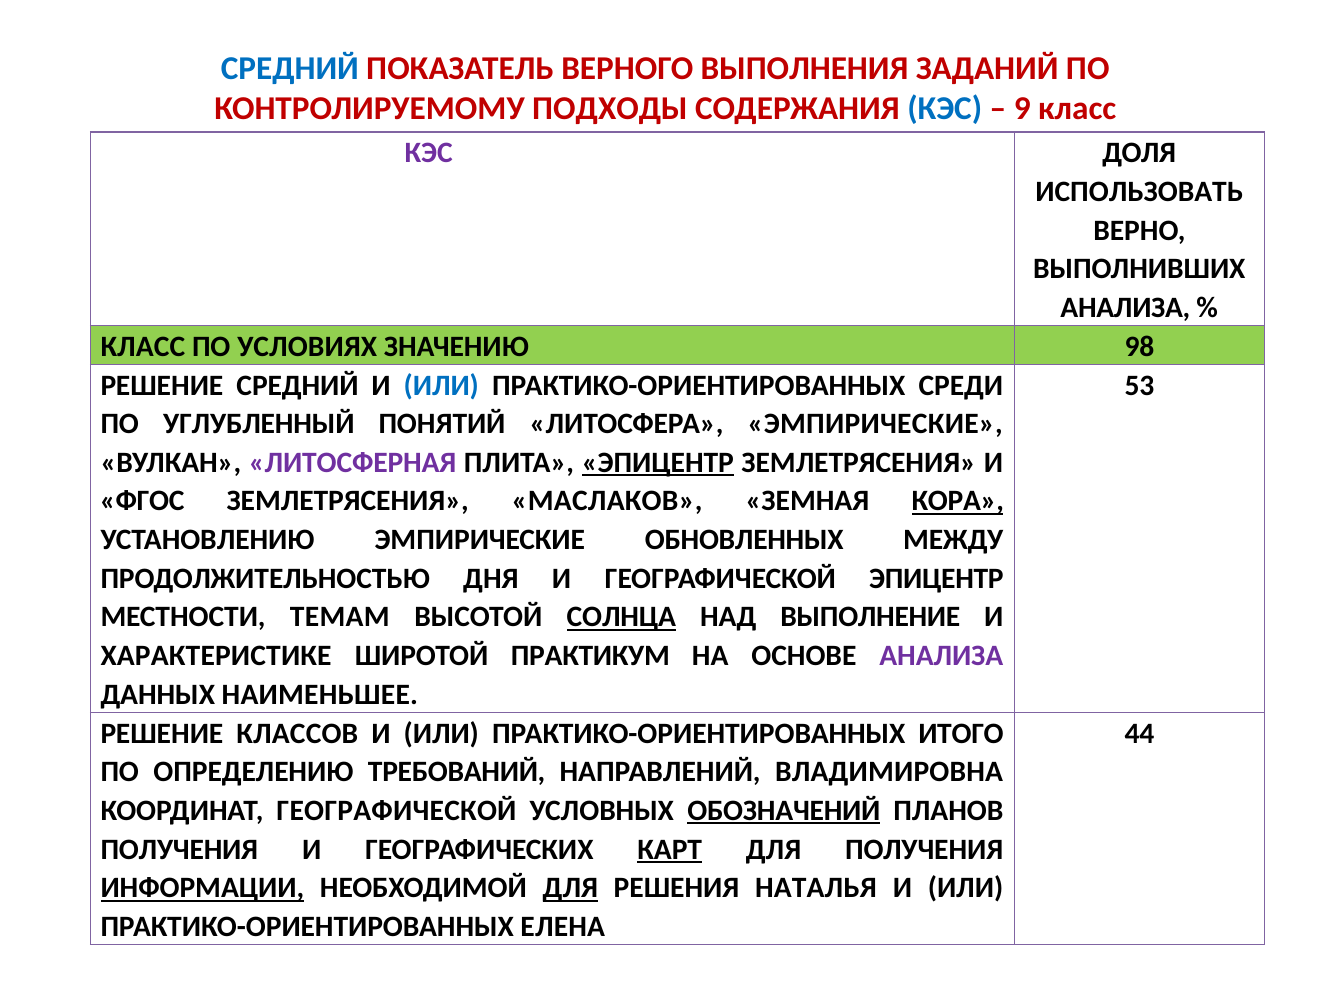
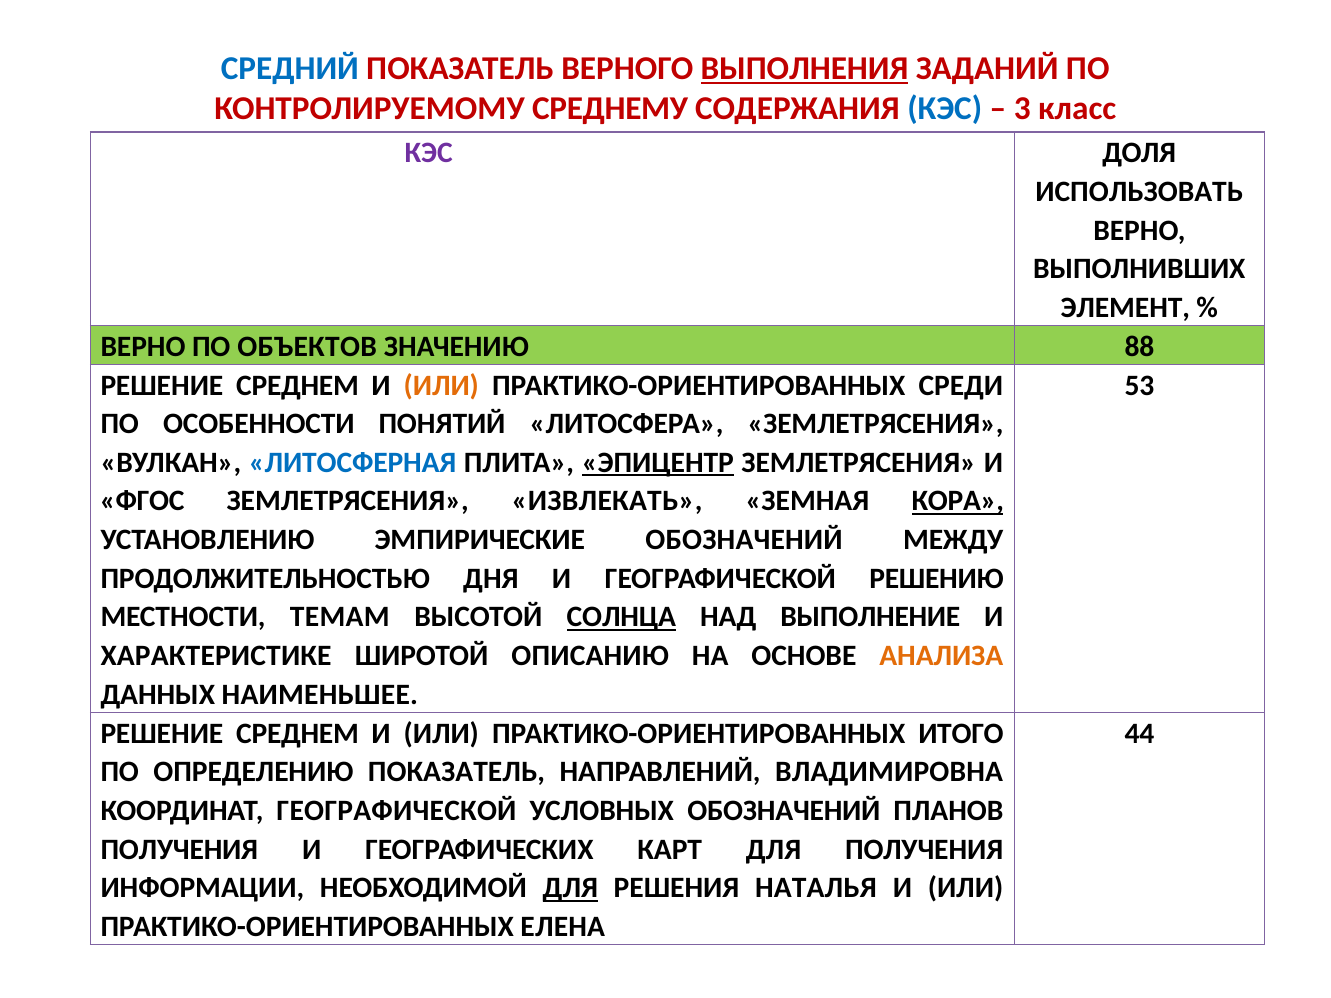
ВЫПОЛНЕНИЯ underline: none -> present (805, 68)
ПОДХОДЫ: ПОДХОДЫ -> СРЕДНЕМУ (610, 108)
9: 9 -> 3 (1022, 108)
АНАЛИЗА: АНАЛИЗА -> ЭЛЕМЕНТ (1125, 308)
КЛАСС: КЛАСС -> ВЕРНО (143, 347)
УСЛОВИЯХ: УСЛОВИЯХ -> ОБЪЕКТОВ (307, 347)
98: 98 -> 88 (1140, 347)
СРЕДНИЙ: СРЕДНИЙ -> СРЕДНЕМ (298, 385)
ИЛИ colour: blue -> orange (441, 385)
УГЛУБЛЕННЫЙ: УГЛУБЛЕННЫЙ -> ОСОБЕННОСТИ (259, 424)
ЛИТОСФЕРА ЭМПИРИЧЕСКИЕ: ЭМПИРИЧЕСКИЕ -> ЗЕМЛЕТРЯСЕНИЯ (875, 424)
ЛИТОСФЕРНАЯ colour: purple -> blue (353, 463)
МАСЛАКОВ: МАСЛАКОВ -> ИЗВЛЕКАТЬ (607, 501)
ЭМПИРИЧЕСКИЕ ОБНОВЛЕННЫХ: ОБНОВЛЕННЫХ -> ОБОЗНАЧЕНИЙ (744, 540)
ГЕОГРАФИЧЕСКОЙ ЭПИЦЕНТР: ЭПИЦЕНТР -> РЕШЕНИЮ (936, 579)
ПРАКТИКУМ: ПРАКТИКУМ -> ОПИСАНИЮ (590, 656)
АНАЛИЗА colour: purple -> orange (941, 656)
КЛАССОВ: КЛАССОВ -> СРЕДНЕМ (298, 733)
ОПРЕДЕЛЕНИЮ ТРЕБОВАНИЙ: ТРЕБОВАНИЙ -> ПОКАЗАТЕЛЬ (456, 772)
ОБОЗНАЧЕНИЙ underline: present -> none (784, 811)
КАРТ underline: present -> none (670, 849)
ИНФОРМАЦИИ underline: present -> none (202, 888)
